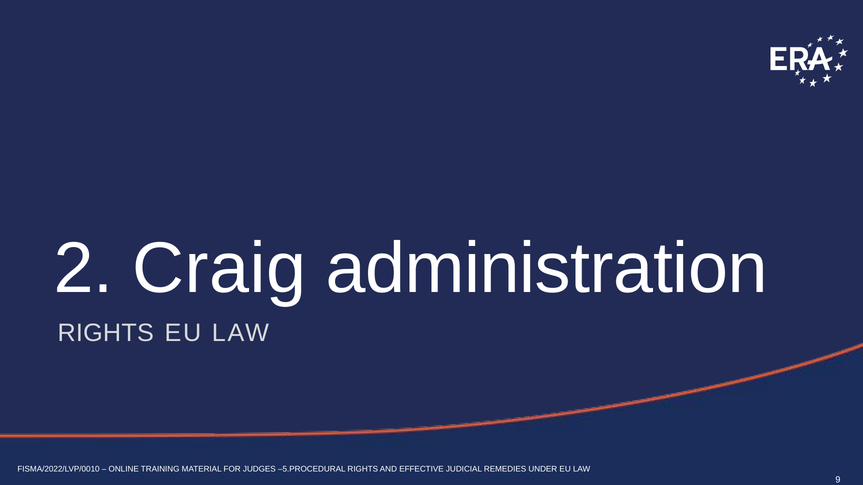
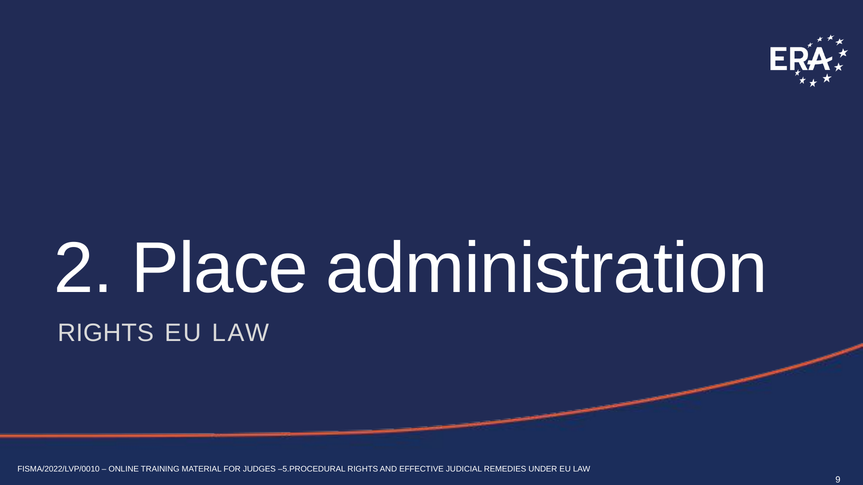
Craig: Craig -> Place (220, 269)
